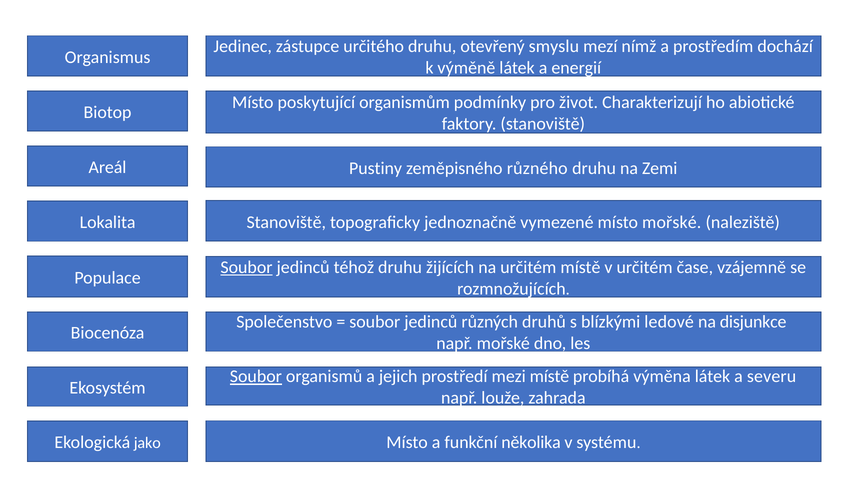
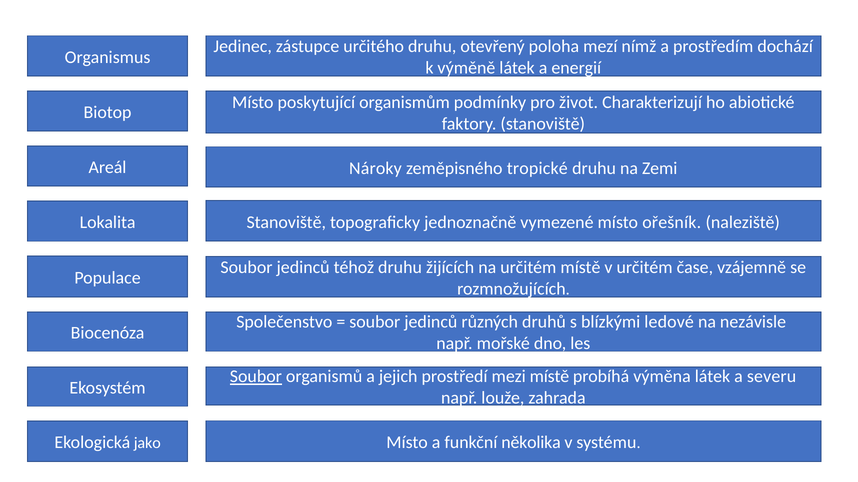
smyslu: smyslu -> poloha (554, 47)
Pustiny: Pustiny -> Nároky (375, 168)
různého: různého -> tropické (537, 168)
místo mořské: mořské -> ořešník (672, 222)
Soubor underline: present -> none (246, 268)
disjunkce: disjunkce -> nezávisle (753, 323)
